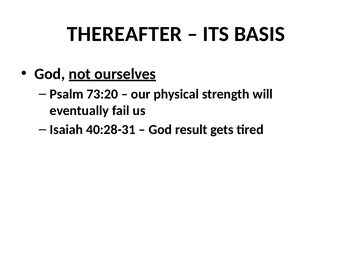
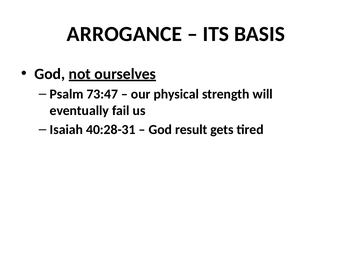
THEREAFTER: THEREAFTER -> ARROGANCE (124, 34)
73:20: 73:20 -> 73:47 (102, 94)
